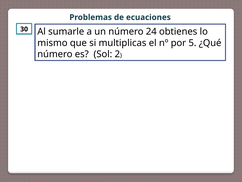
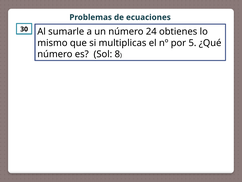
2: 2 -> 8 (117, 54)
